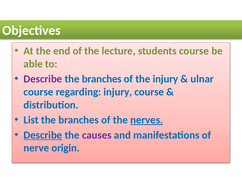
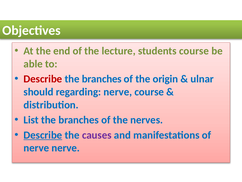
Describe colour: purple -> red (43, 79)
the injury: injury -> origin (165, 79)
course: course -> should (39, 92)
regarding injury: injury -> nerve (118, 92)
nerves underline: present -> none (147, 120)
nerve origin: origin -> nerve (66, 148)
